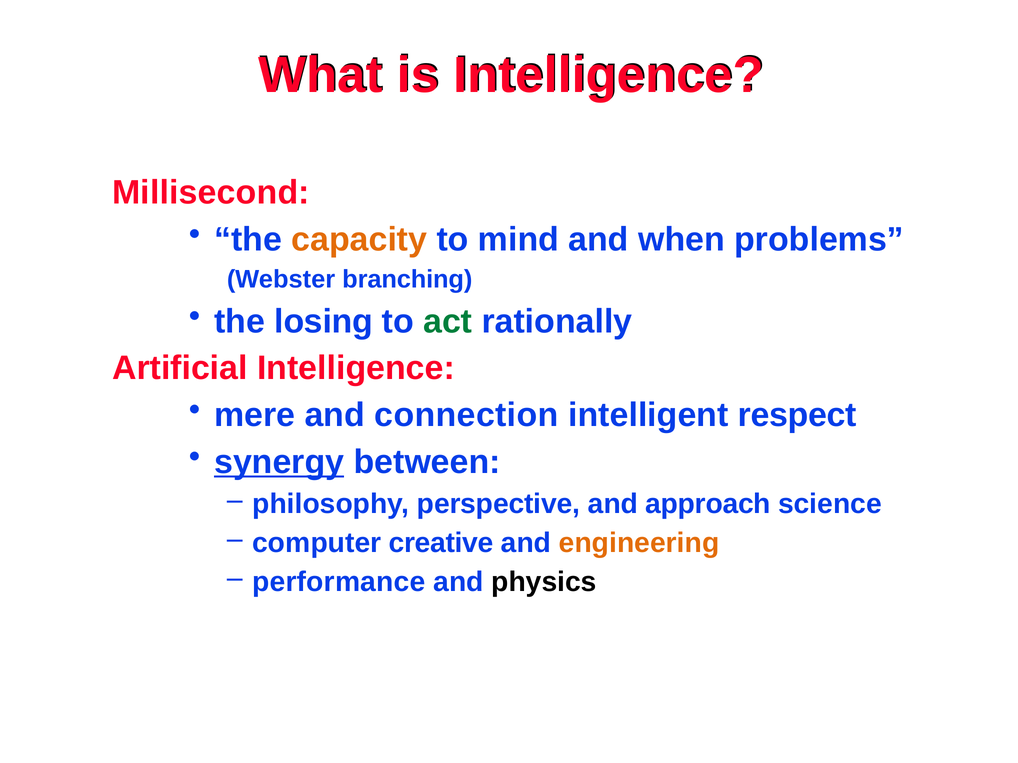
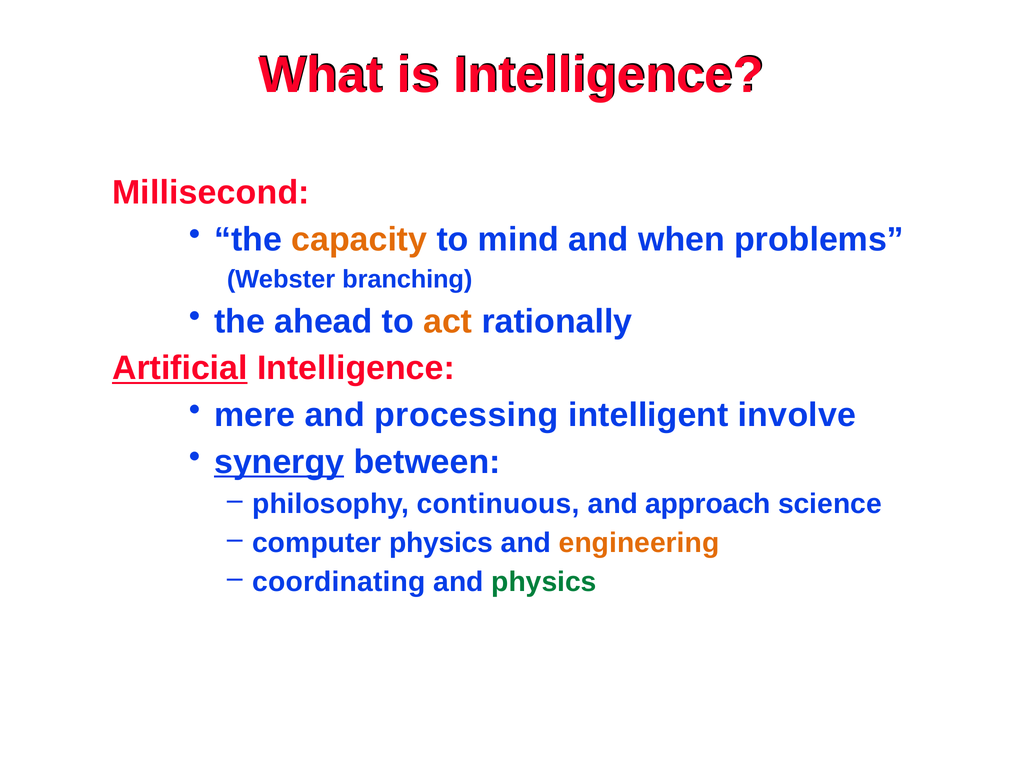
losing: losing -> ahead (323, 322)
act colour: green -> orange (448, 322)
Artificial underline: none -> present (180, 369)
connection: connection -> processing (466, 415)
respect: respect -> involve (797, 415)
perspective: perspective -> continuous (498, 504)
computer creative: creative -> physics (441, 543)
performance: performance -> coordinating (339, 582)
physics colour: black -> green (544, 582)
